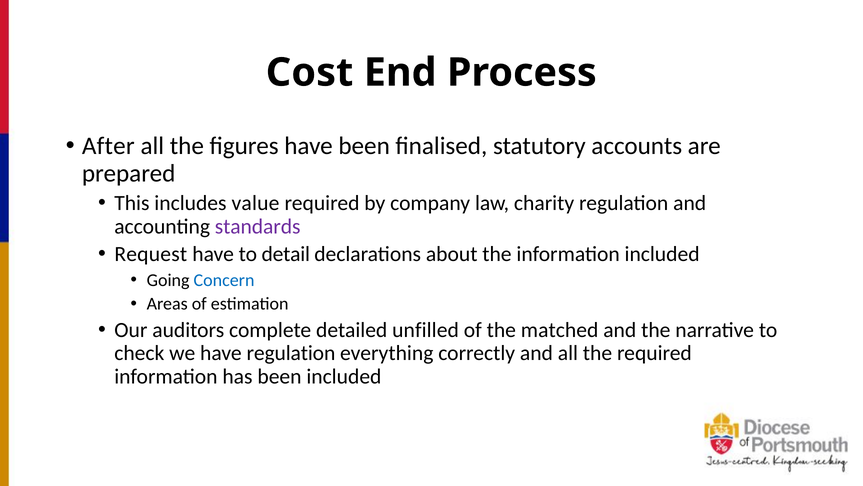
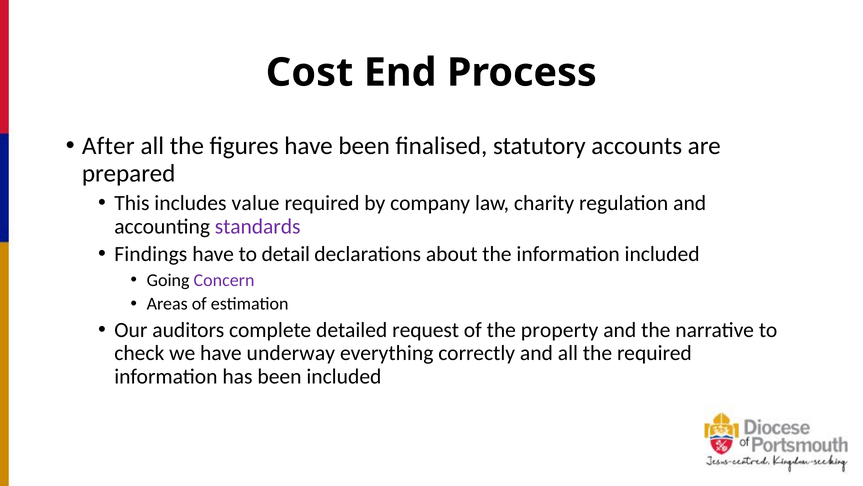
Request: Request -> Findings (151, 254)
Concern colour: blue -> purple (224, 280)
unfilled: unfilled -> request (426, 329)
matched: matched -> property (560, 329)
have regulation: regulation -> underway (291, 353)
